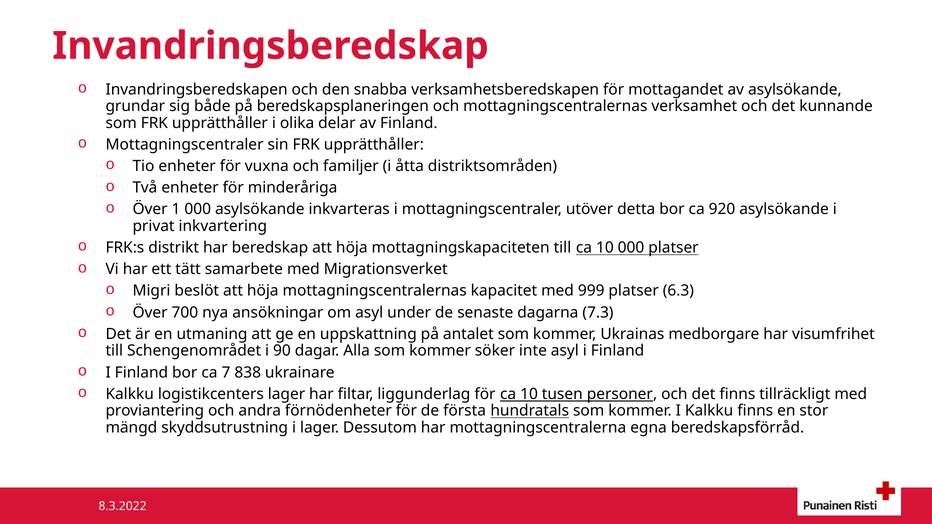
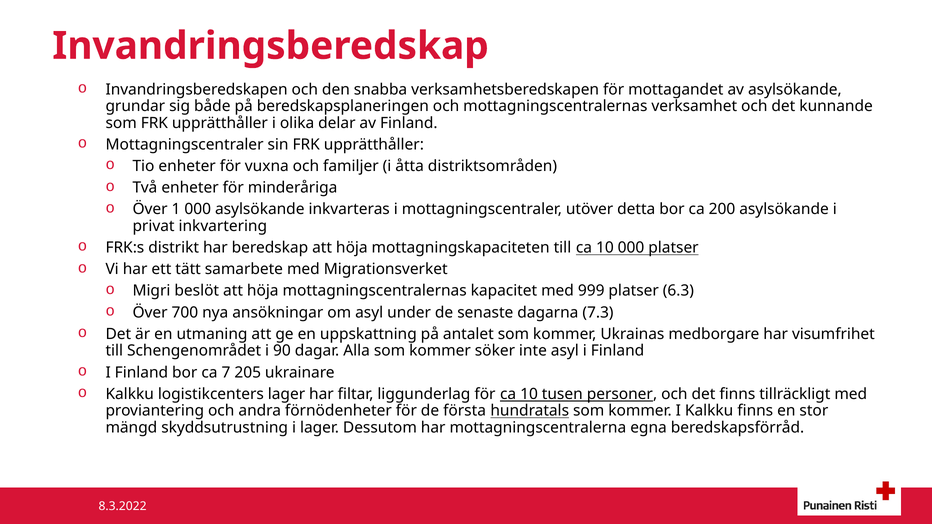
920: 920 -> 200 (722, 209)
838: 838 -> 205 (248, 373)
